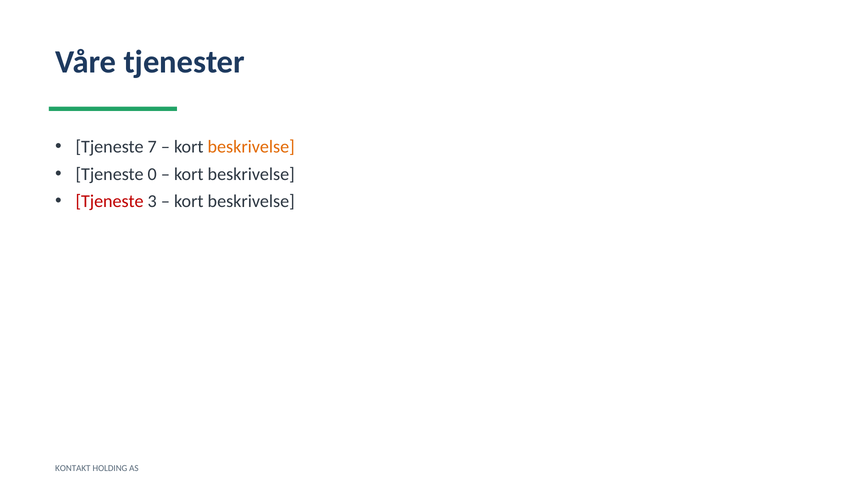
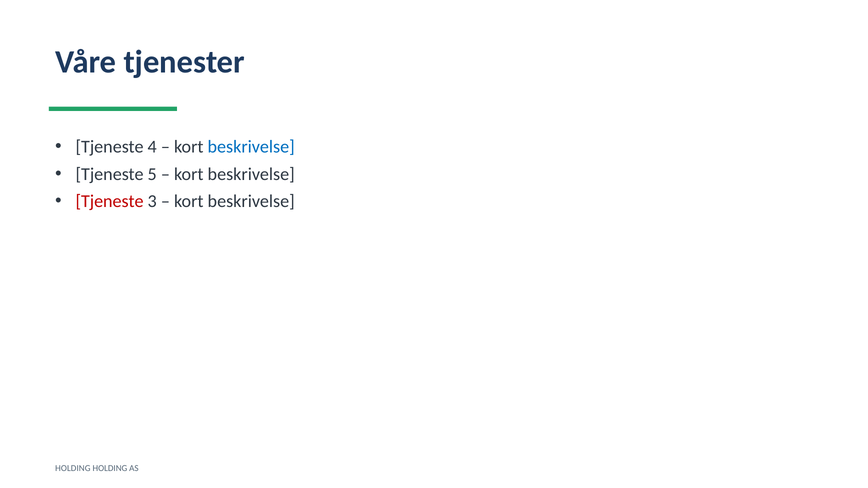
7: 7 -> 4 (152, 147)
beskrivelse colour: orange -> blue (251, 147)
0: 0 -> 5 (152, 174)
KONTAKT: KONTAKT -> HOLDING (73, 468)
